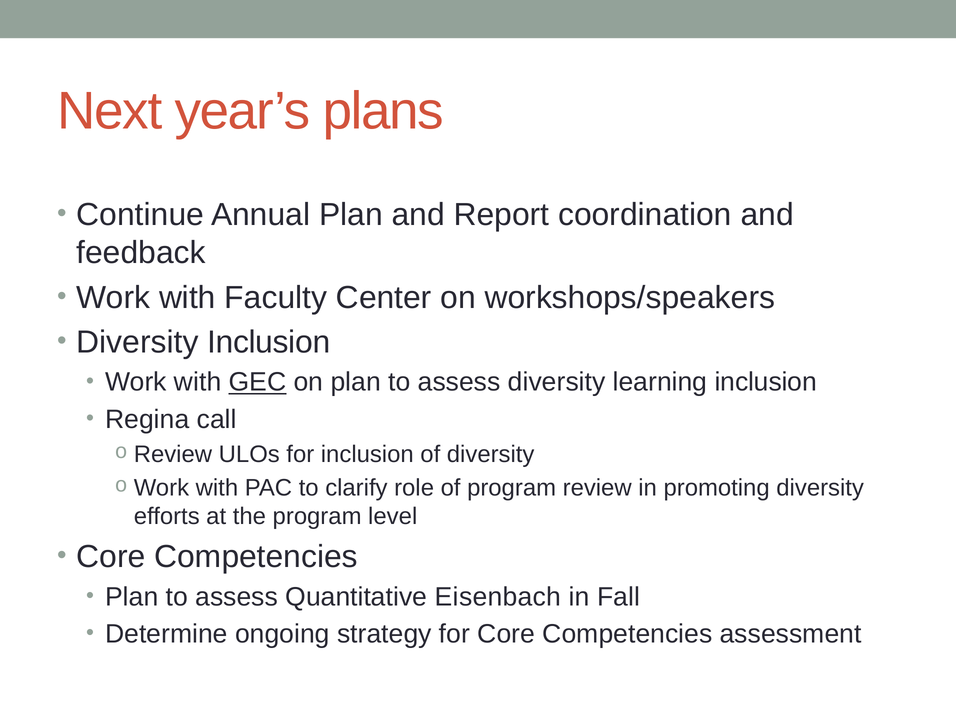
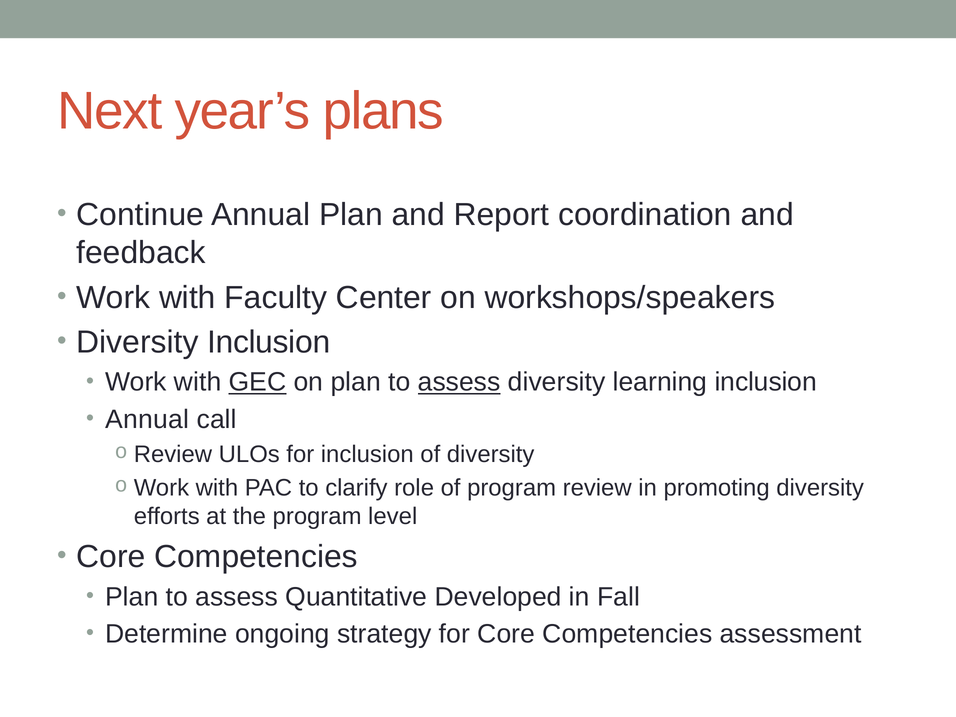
assess underline: none -> present (459, 382)
Regina: Regina -> Annual (147, 419)
Eisenbach: Eisenbach -> Developed (498, 597)
